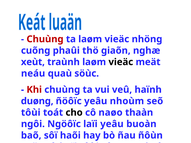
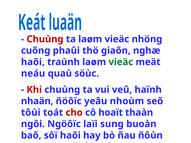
xeùt: xeùt -> haõi (33, 62)
vieäc colour: black -> green (121, 62)
duøng: duøng -> nhaän (37, 101)
cho colour: black -> red (74, 113)
naøo: naøo -> hoaït (111, 113)
laïi yeâu: yeâu -> sung (112, 124)
